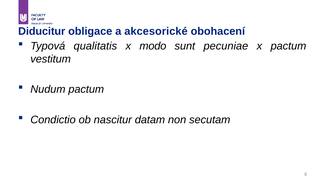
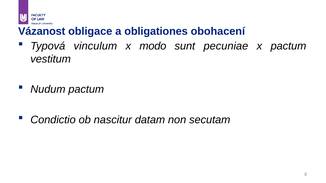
Diducitur: Diducitur -> Vázanost (42, 31)
akcesorické: akcesorické -> obligationes (156, 31)
qualitatis: qualitatis -> vinculum (95, 46)
